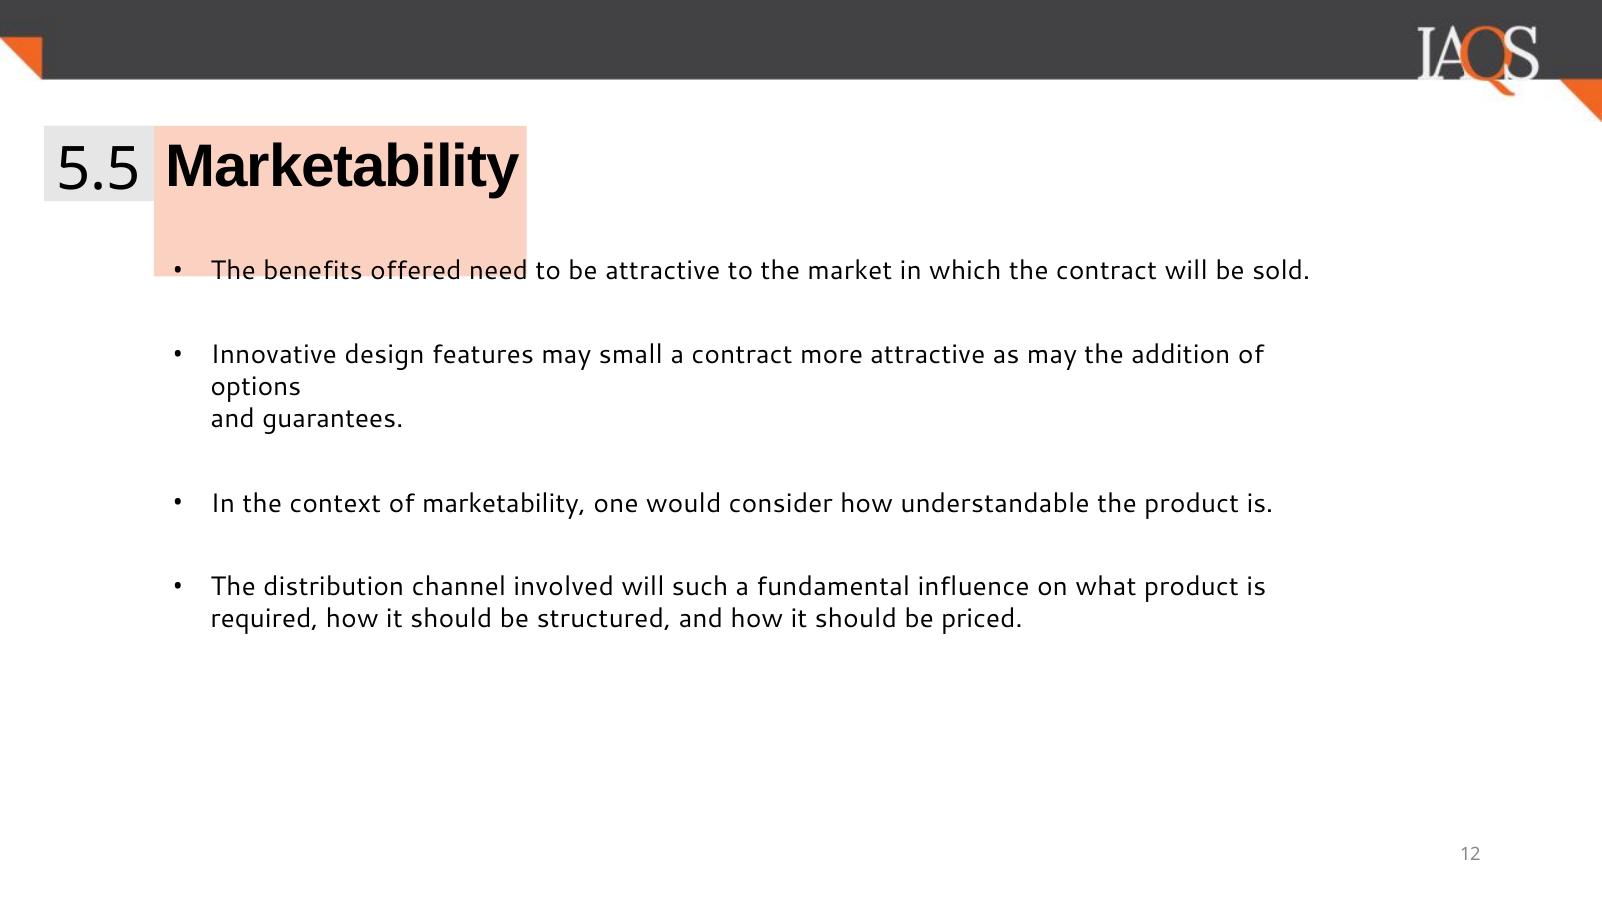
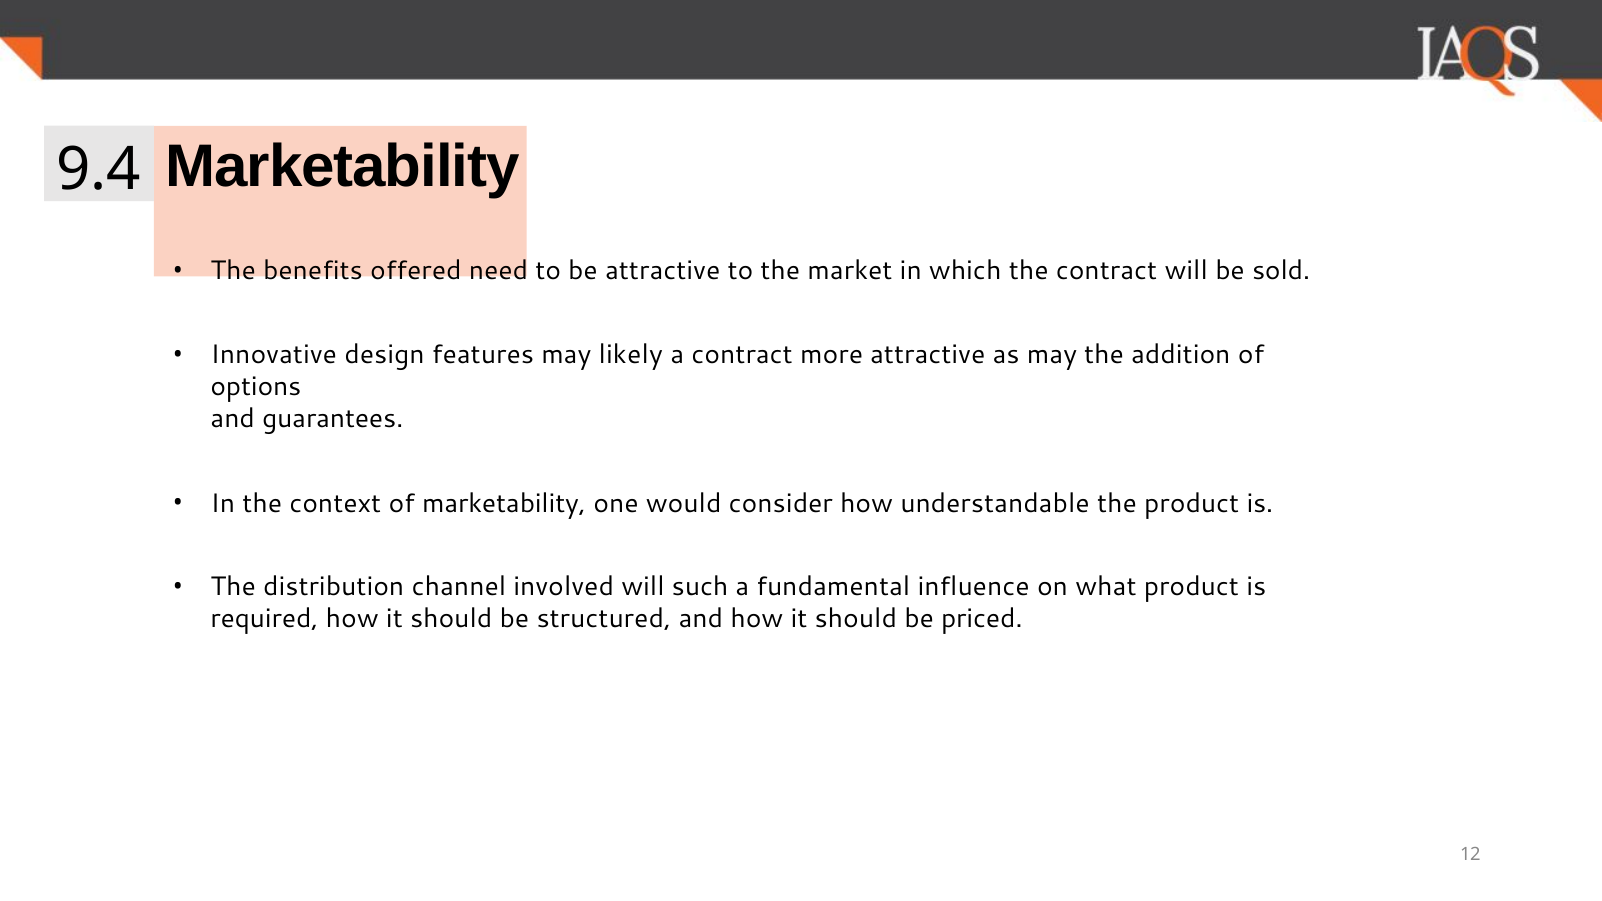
5.5: 5.5 -> 9.4 (98, 169)
small: small -> likely (631, 355)
